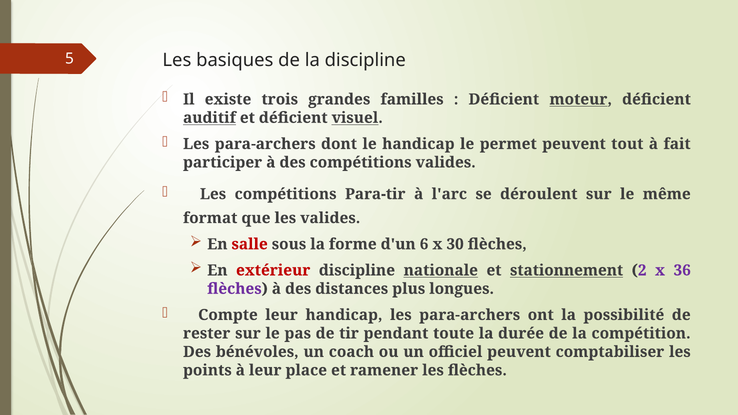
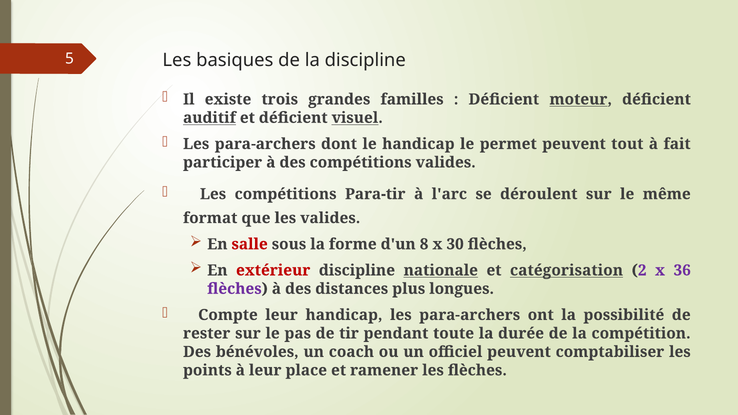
6: 6 -> 8 (424, 244)
stationnement: stationnement -> catégorisation (567, 270)
